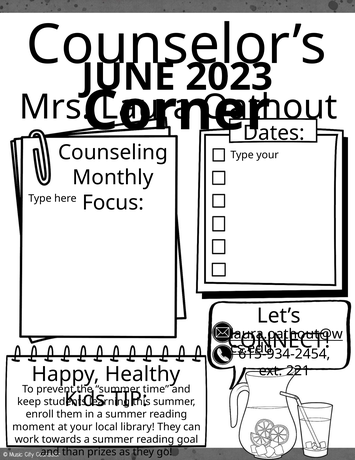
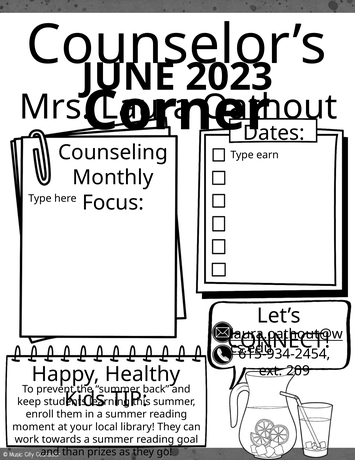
your: your -> earn (268, 155)
221: 221 -> 209 (298, 370)
time: time -> back (156, 389)
